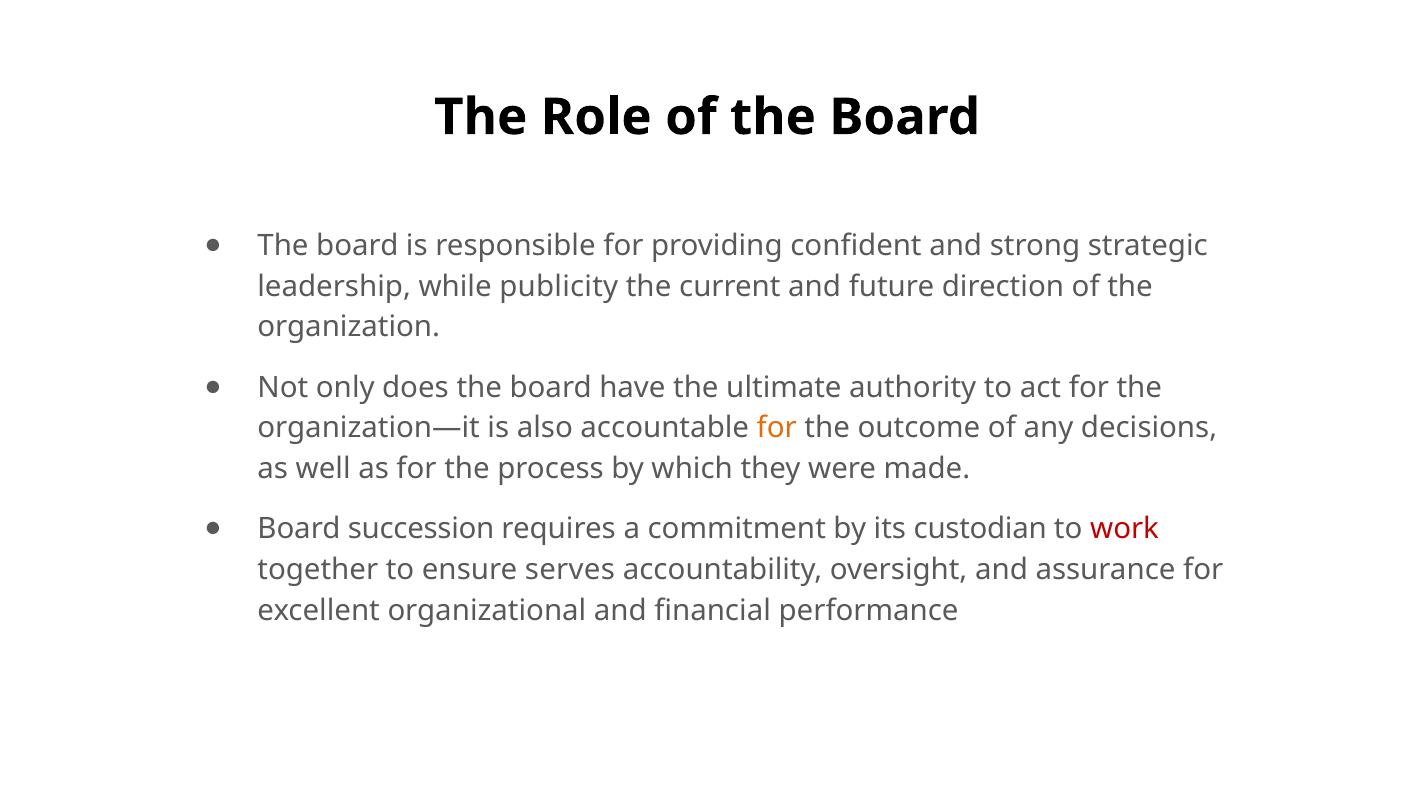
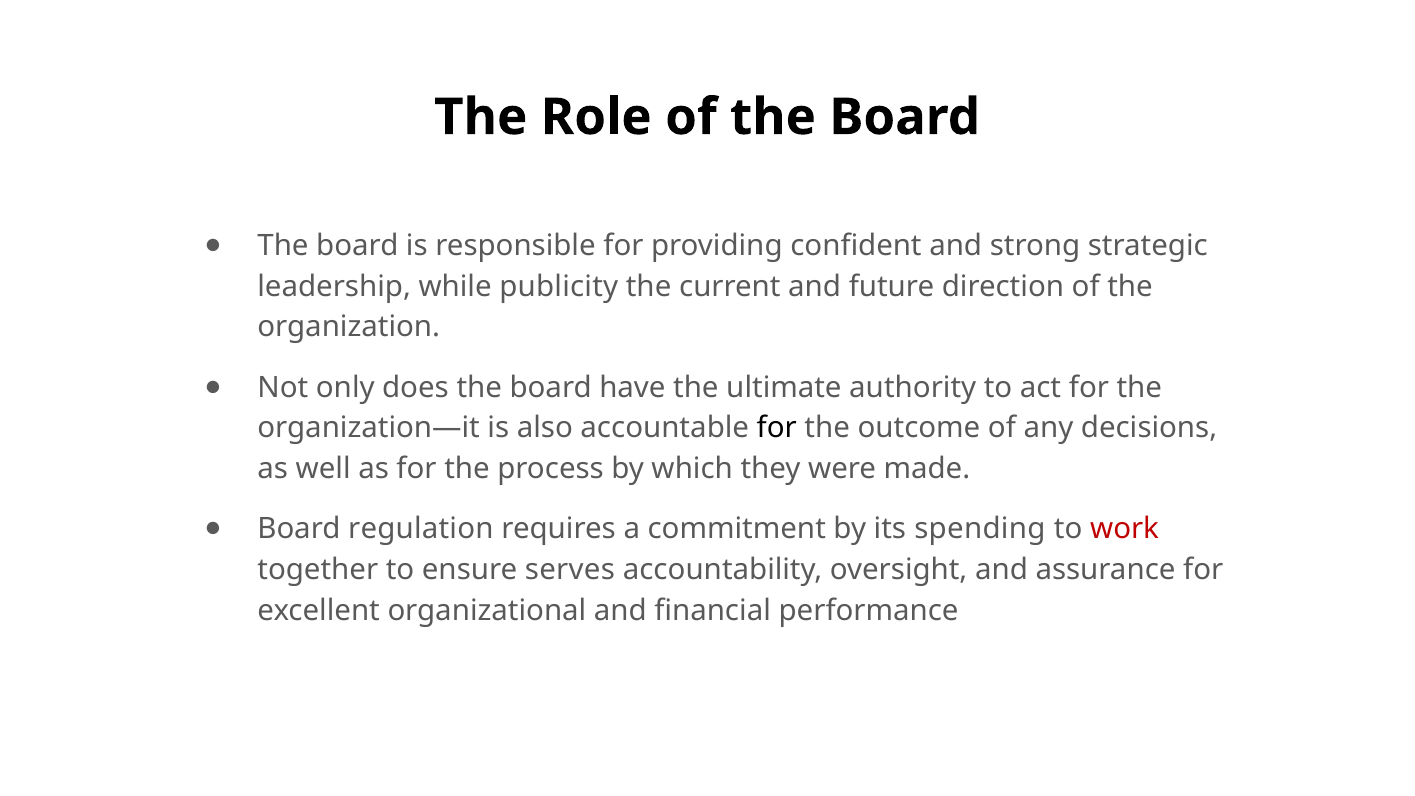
for colour: orange -> black (777, 428)
succession: succession -> regulation (421, 529)
custodian: custodian -> spending (980, 529)
